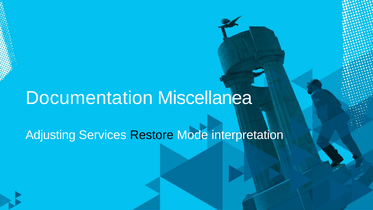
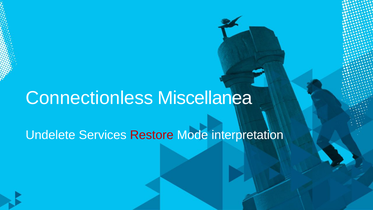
Documentation: Documentation -> Connectionless (89, 98)
Adjusting: Adjusting -> Undelete (50, 135)
Restore colour: black -> red (152, 135)
